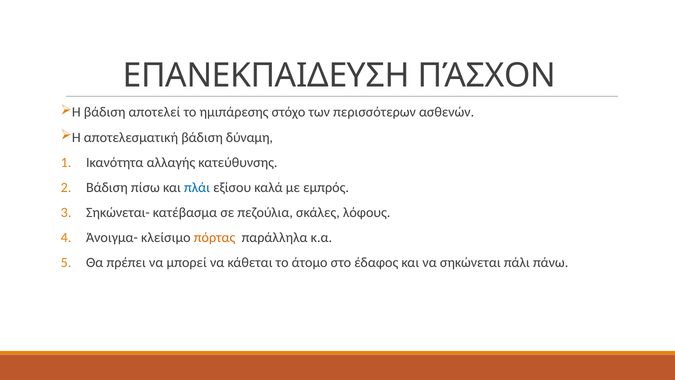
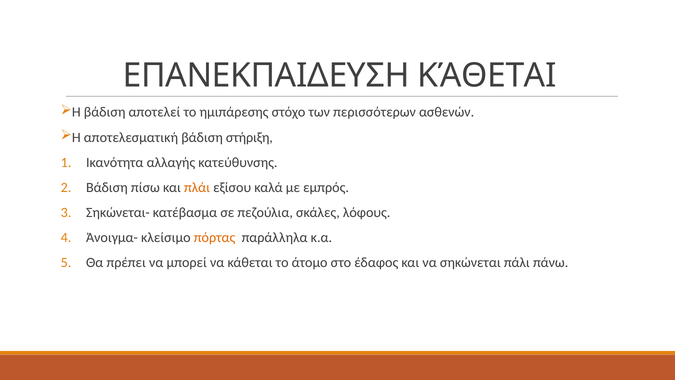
ΕΠΑΝΕΚΠΑΙΔΕΥΣΗ ΠΆΣΧΟΝ: ΠΆΣΧΟΝ -> ΚΆΘΕΤΑΙ (487, 76)
δύναμη: δύναμη -> στήριξη (249, 137)
πλάι colour: blue -> orange (197, 187)
